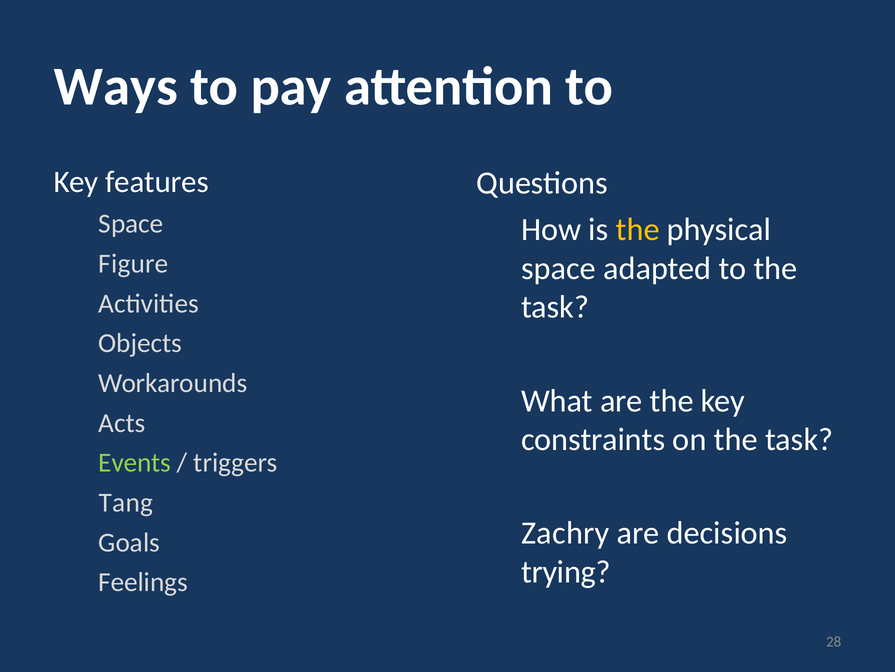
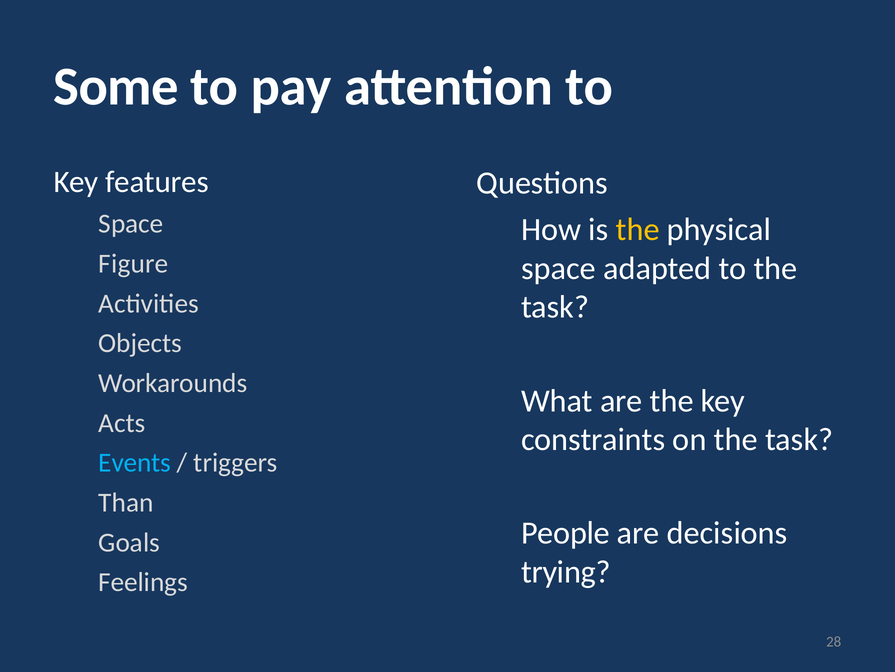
Ways: Ways -> Some (116, 87)
Events colour: light green -> light blue (135, 462)
Tang: Tang -> Than (126, 502)
Zachry: Zachry -> People (565, 533)
